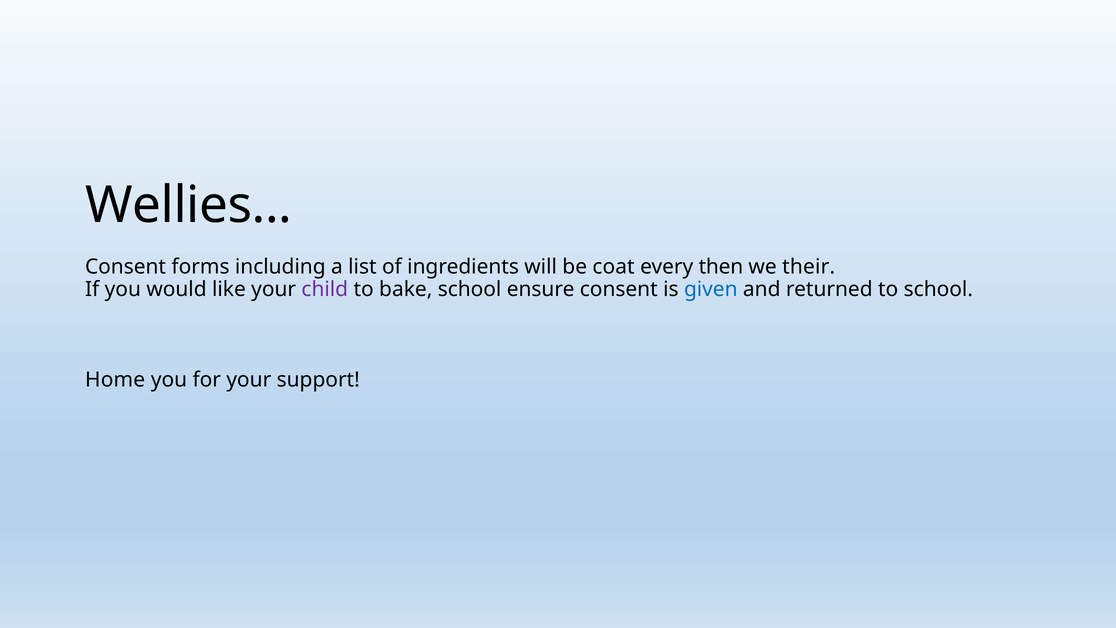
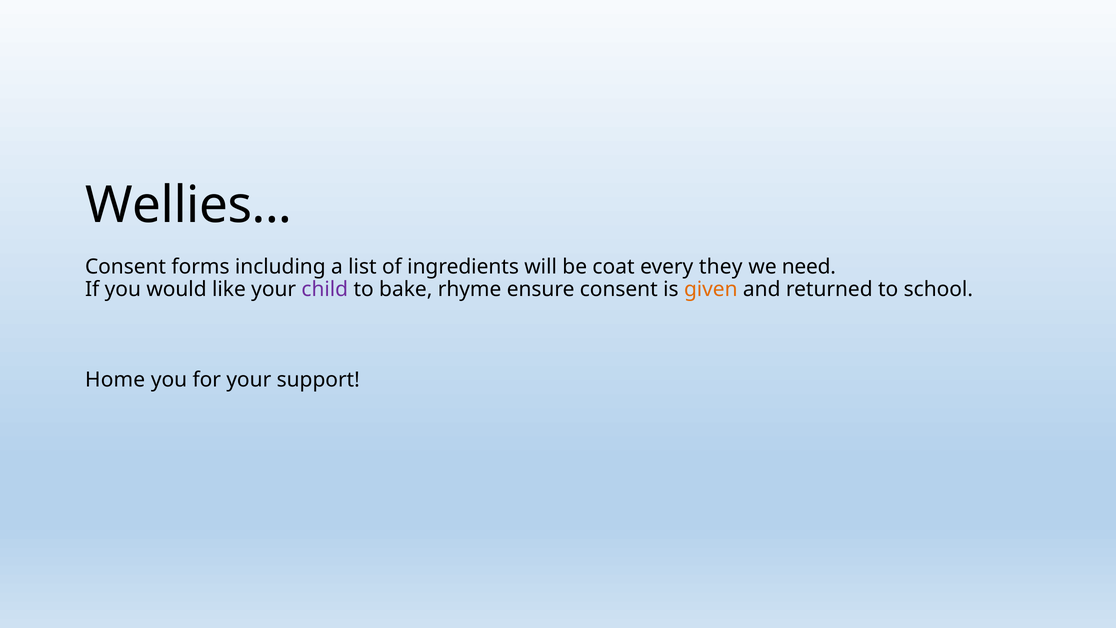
then: then -> they (721, 267)
their: their -> need (809, 267)
bake school: school -> rhyme (470, 289)
given colour: blue -> orange (711, 289)
